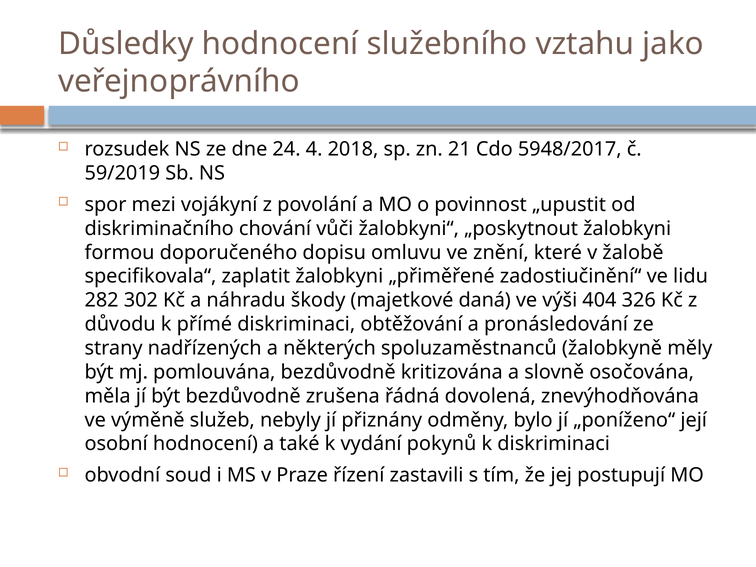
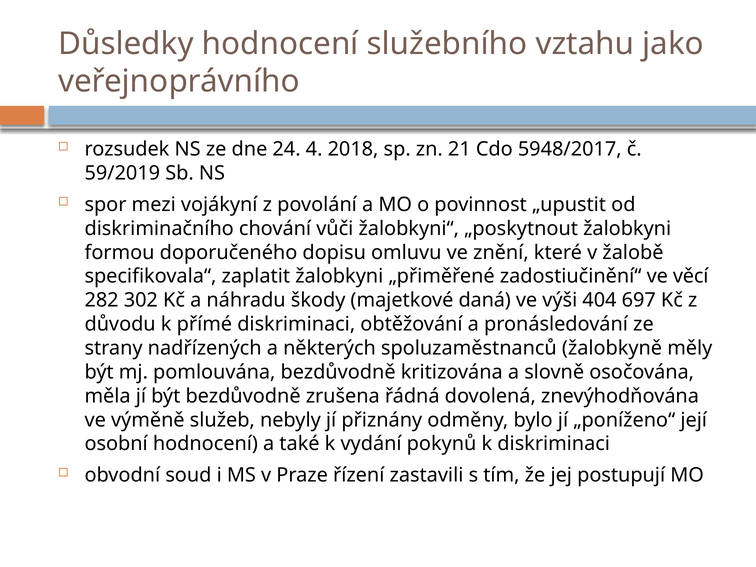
lidu: lidu -> věcí (691, 276)
326: 326 -> 697 (639, 300)
